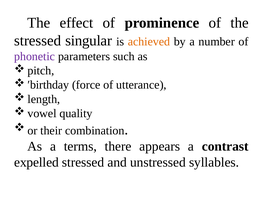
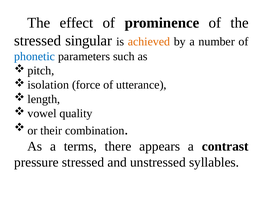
phonetic colour: purple -> blue (35, 56)
ʹbirthday: ʹbirthday -> isolation (48, 85)
expelled: expelled -> pressure (36, 163)
